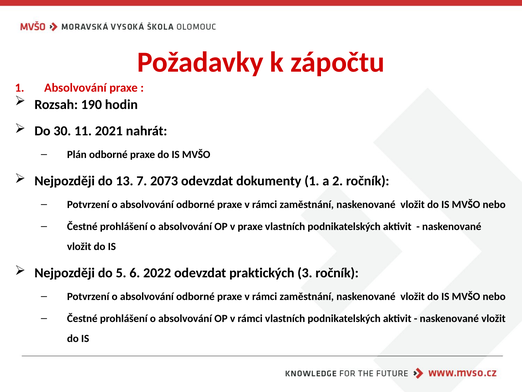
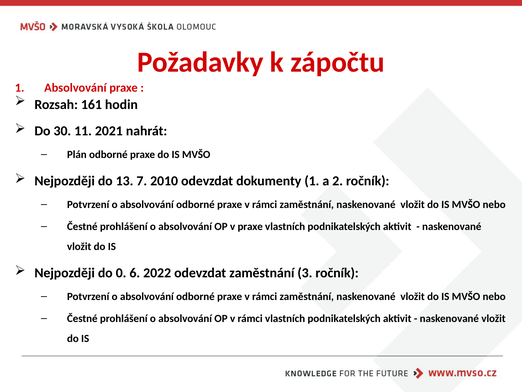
190: 190 -> 161 (91, 105)
2073: 2073 -> 2010 (164, 181)
5: 5 -> 0 (121, 273)
odevzdat praktických: praktických -> zaměstnání (262, 273)
